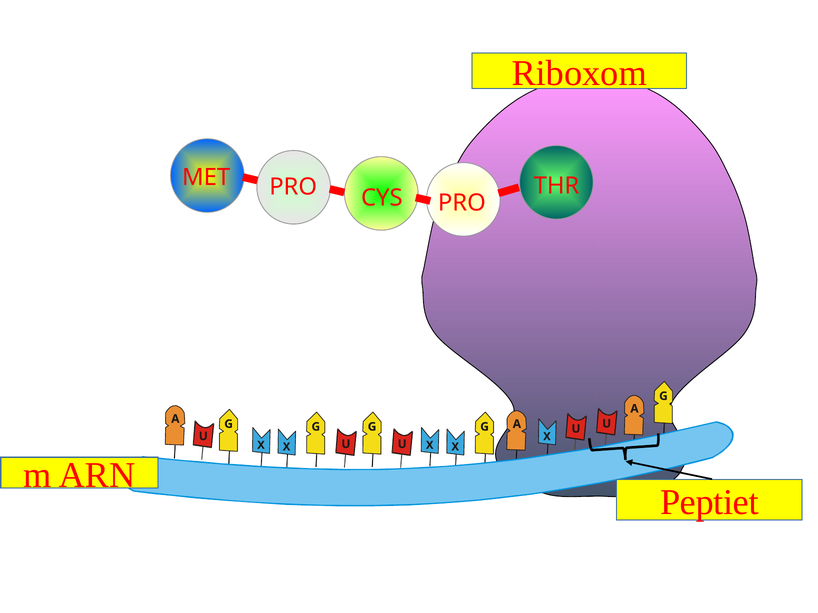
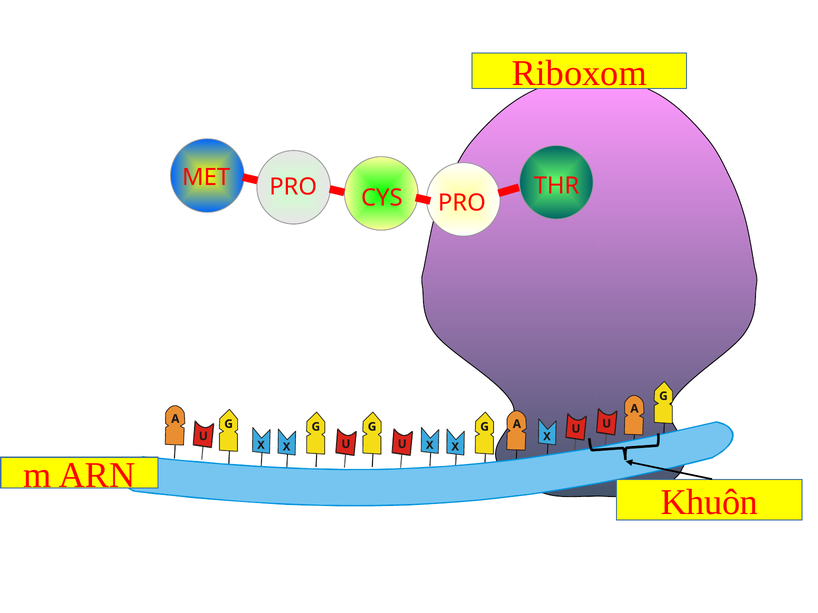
Peptiet: Peptiet -> Khuôn (709, 503)
